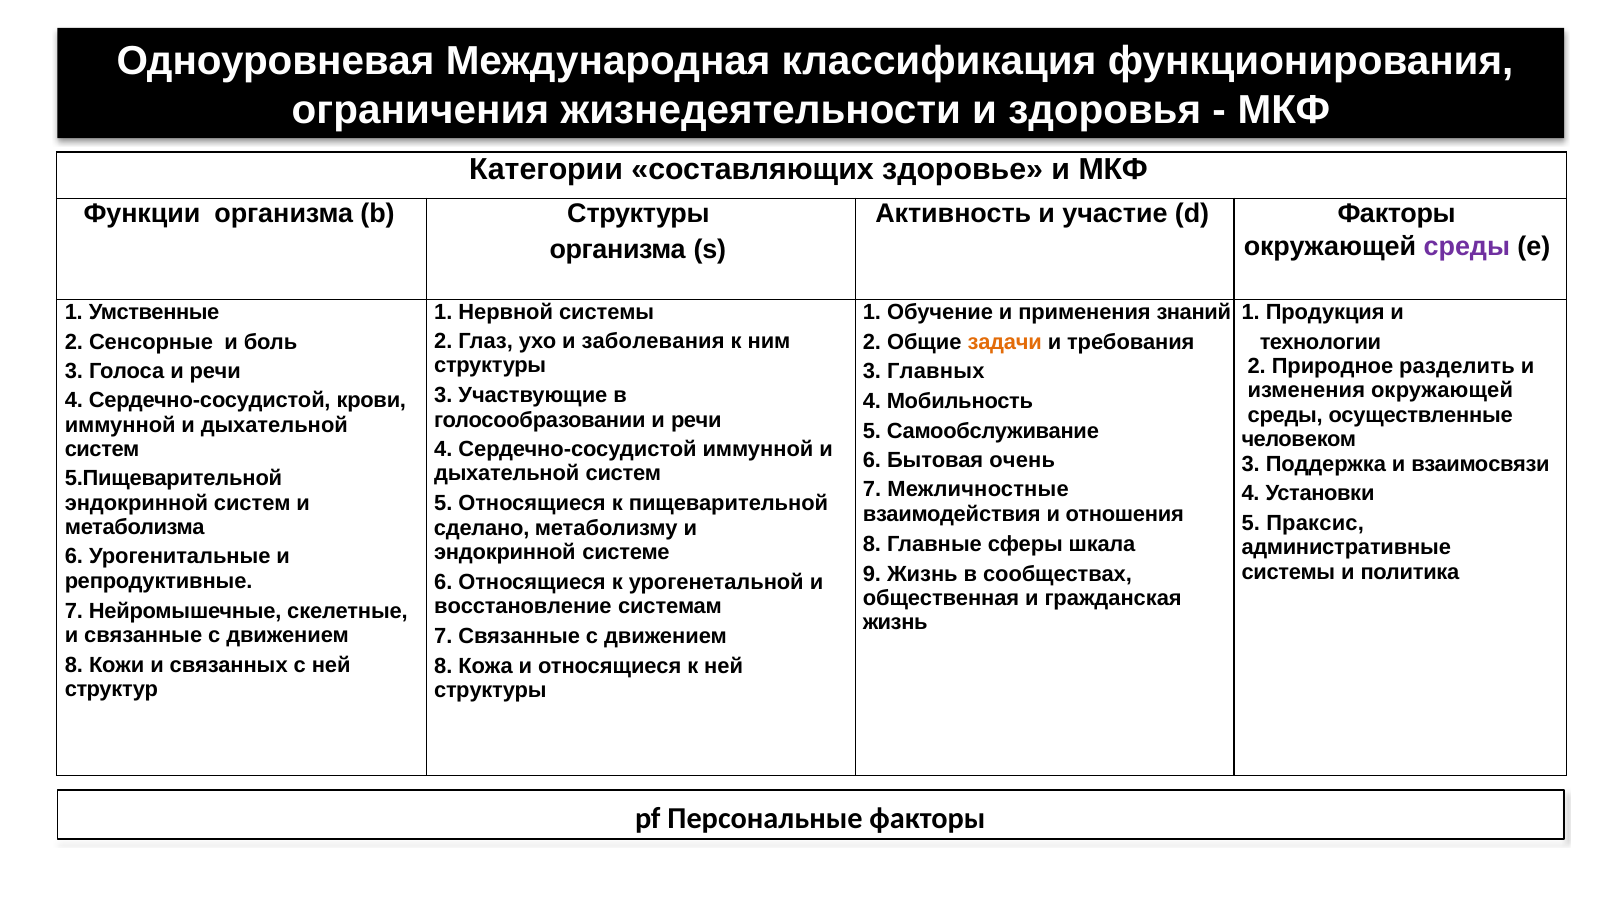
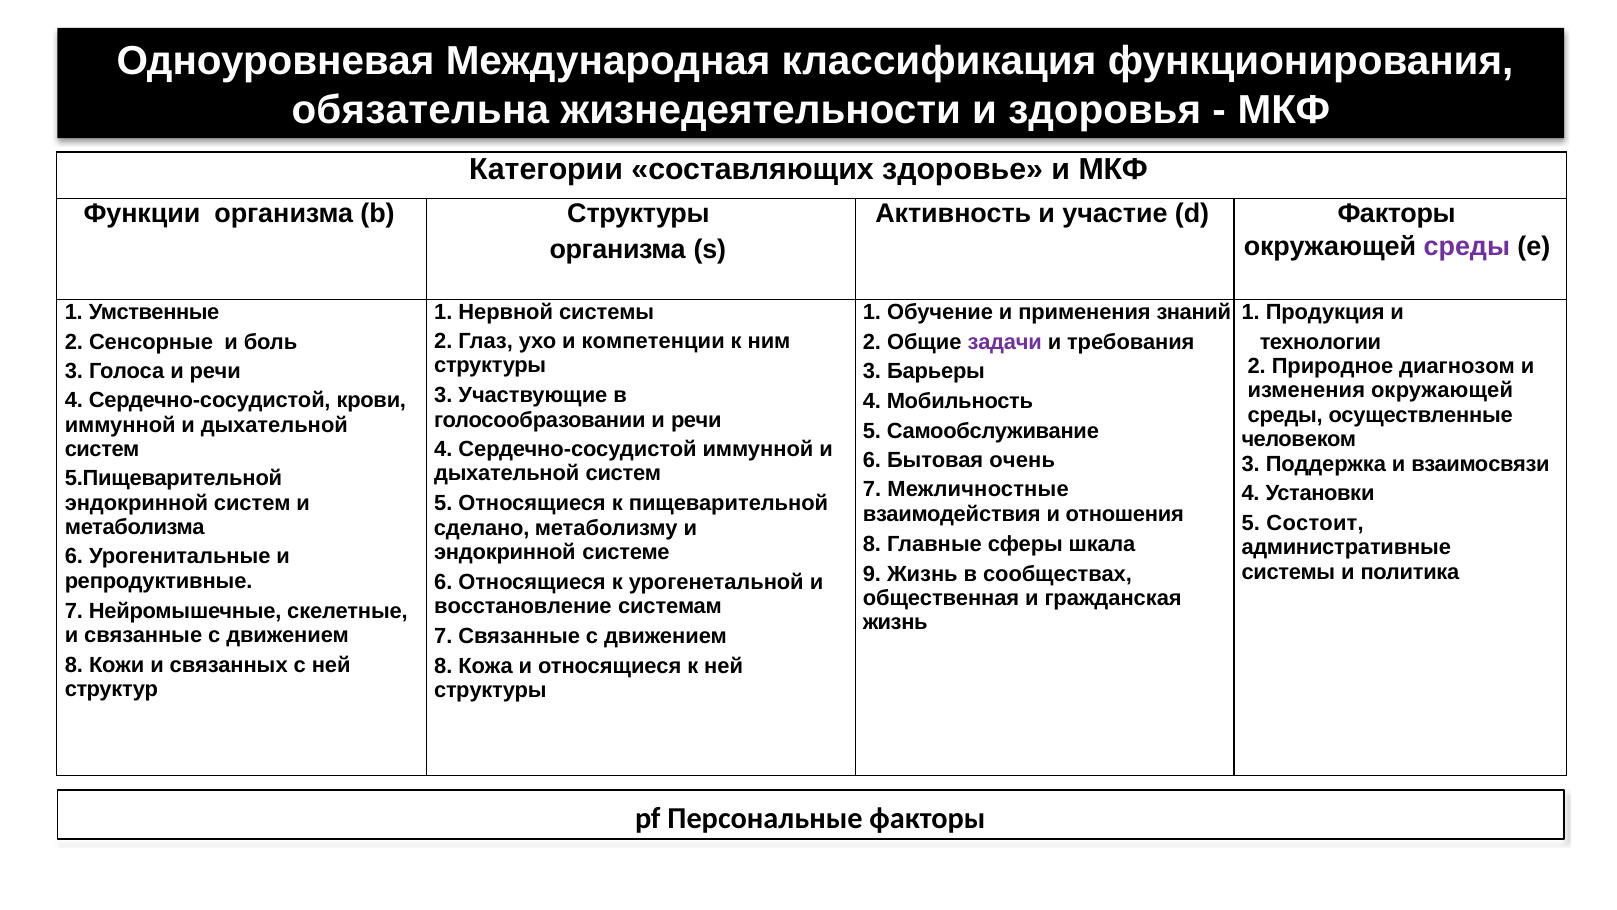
ограничения: ограничения -> обязательна (420, 110)
заболевания: заболевания -> компетенции (653, 341)
задачи colour: orange -> purple (1005, 342)
разделить: разделить -> диагнозом (1457, 366)
Главных: Главных -> Барьеры (936, 371)
Праксис: Праксис -> Состоит (1315, 523)
